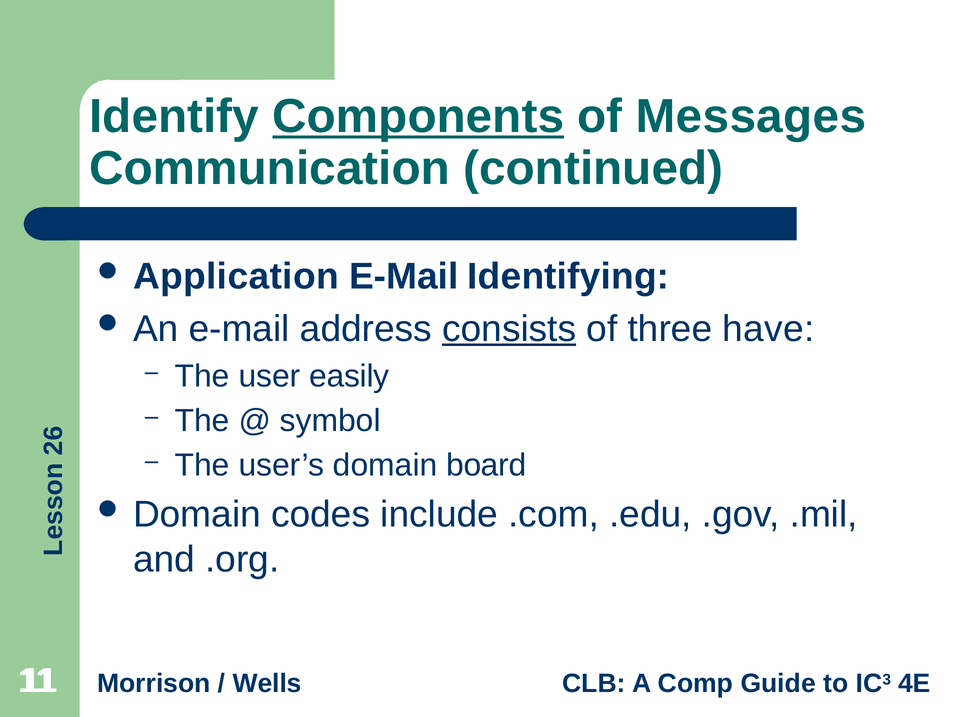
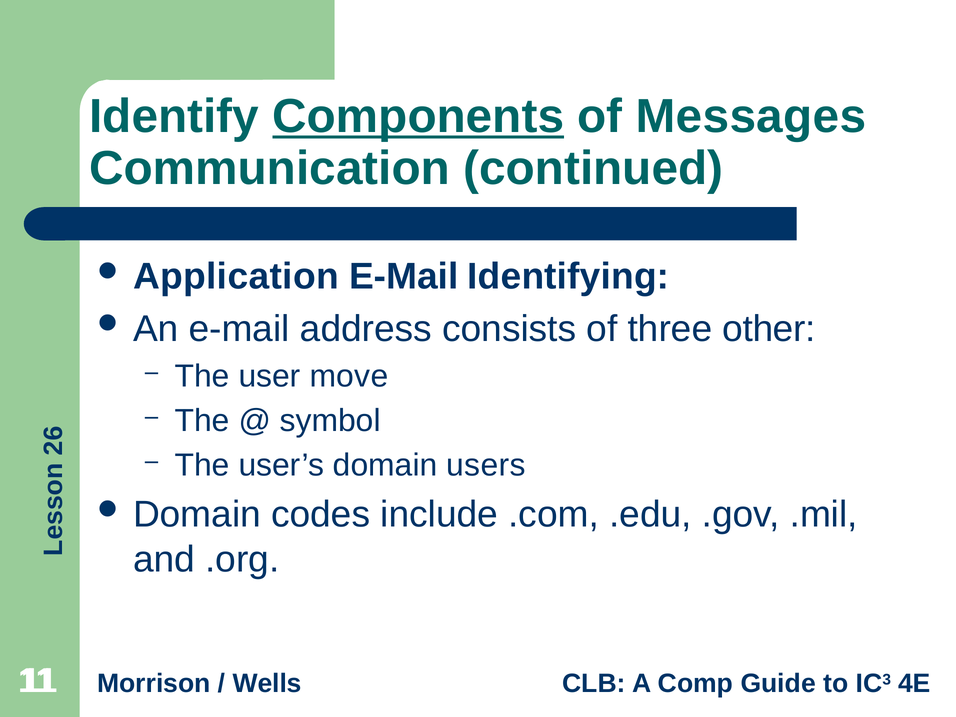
consists underline: present -> none (509, 329)
have: have -> other (769, 329)
easily: easily -> move (349, 376)
board: board -> users (486, 465)
